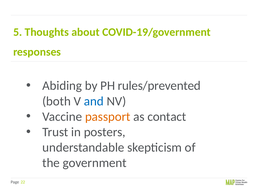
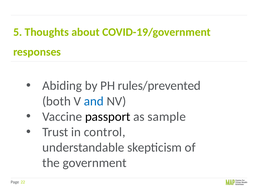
passport colour: orange -> black (108, 117)
contact: contact -> sample (167, 117)
posters: posters -> control (105, 132)
